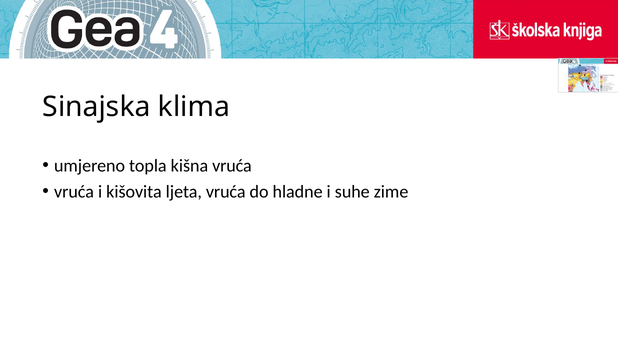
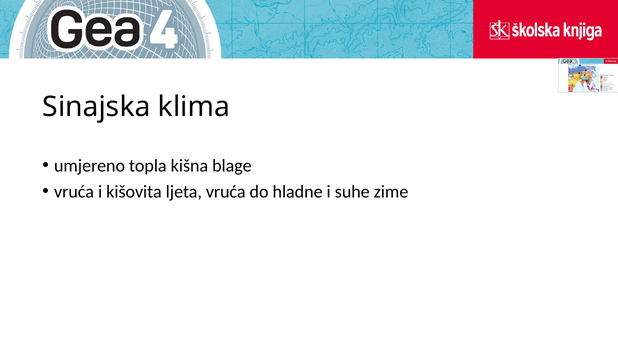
kišna vruća: vruća -> blage (232, 166)
